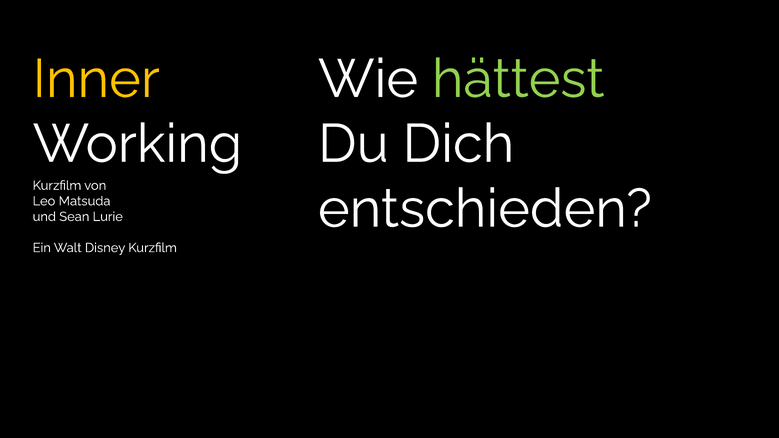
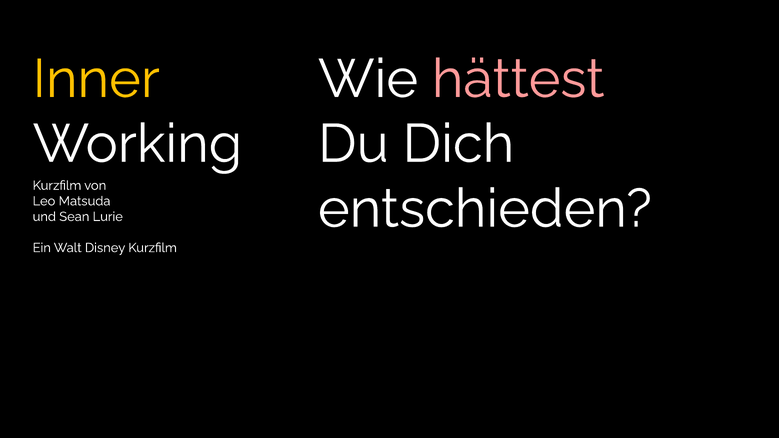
hättest colour: light green -> pink (518, 79)
